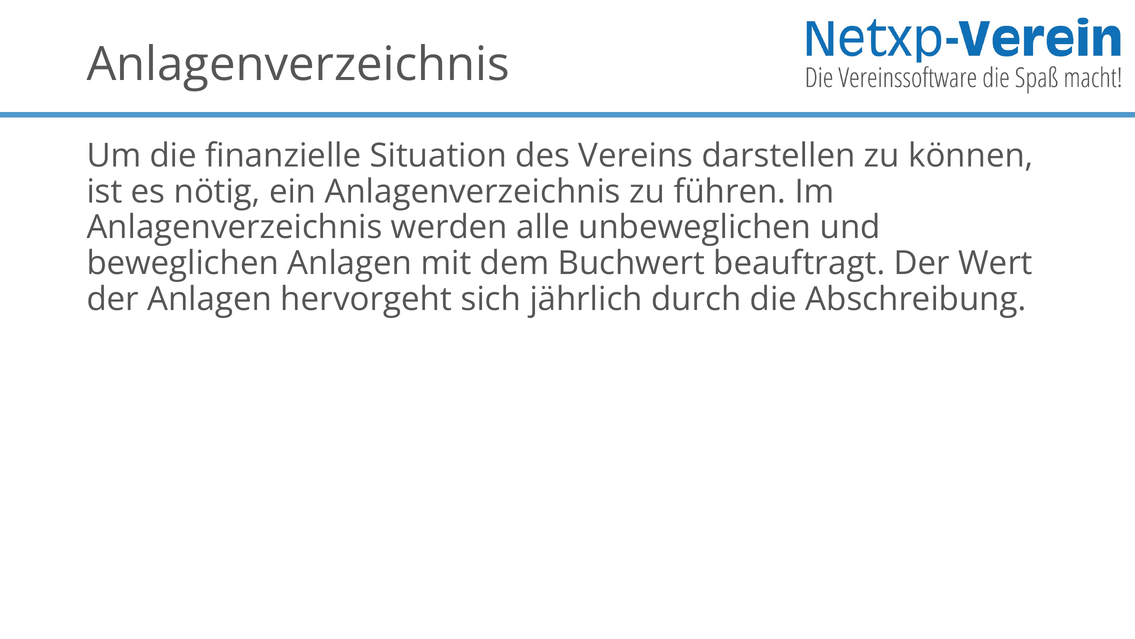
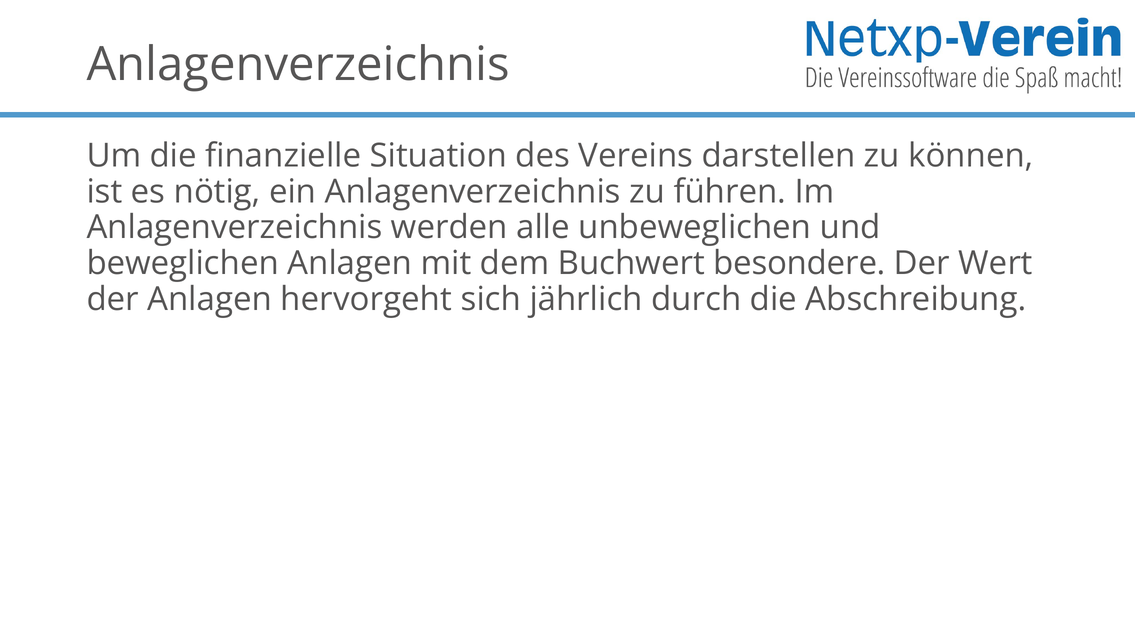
beauftragt: beauftragt -> besondere (800, 263)
